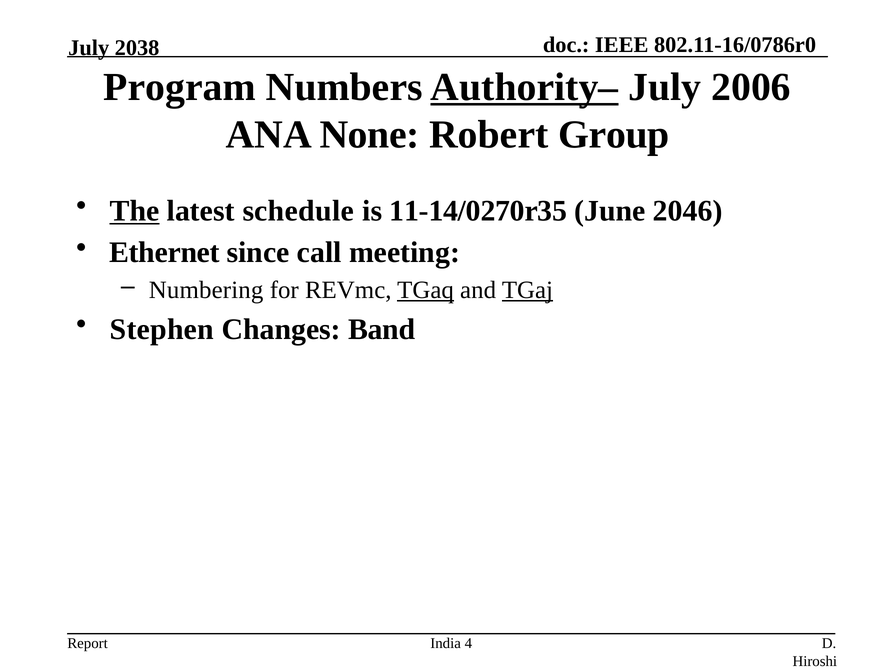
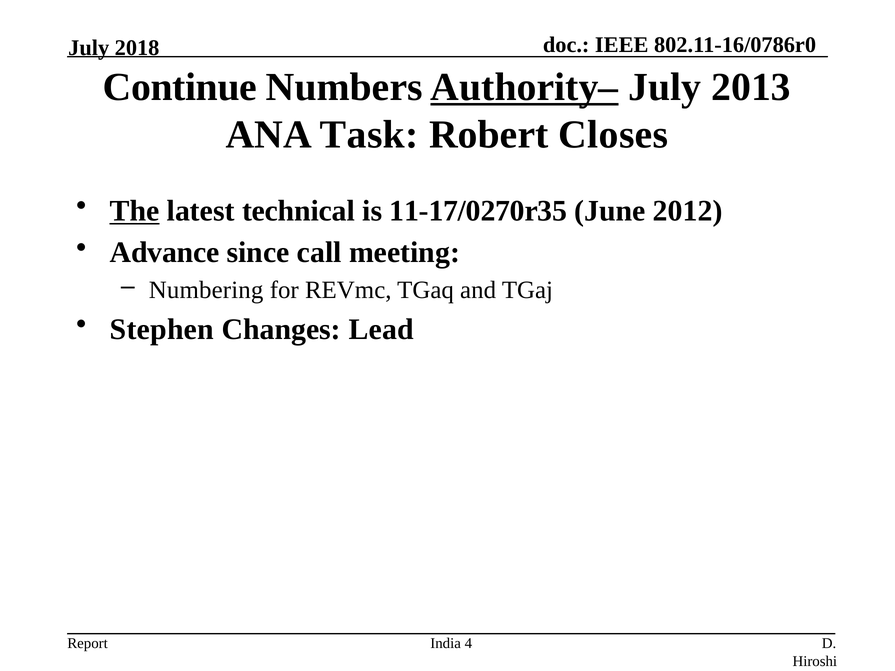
2038: 2038 -> 2018 (137, 48)
Program: Program -> Continue (180, 87)
2006: 2006 -> 2013 (751, 87)
None: None -> Task (369, 135)
Group: Group -> Closes (613, 135)
schedule: schedule -> technical (298, 211)
11-14/0270r35: 11-14/0270r35 -> 11-17/0270r35 (478, 211)
2046: 2046 -> 2012 (688, 211)
Ethernet: Ethernet -> Advance (165, 253)
TGaq underline: present -> none (426, 290)
TGaj underline: present -> none (527, 290)
Band: Band -> Lead (381, 329)
